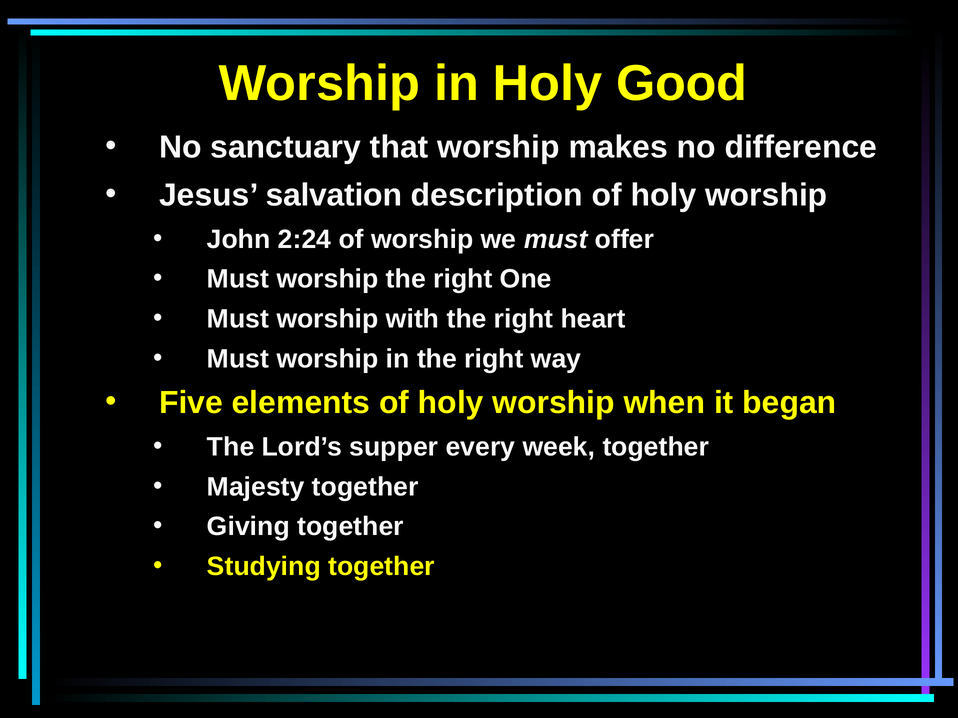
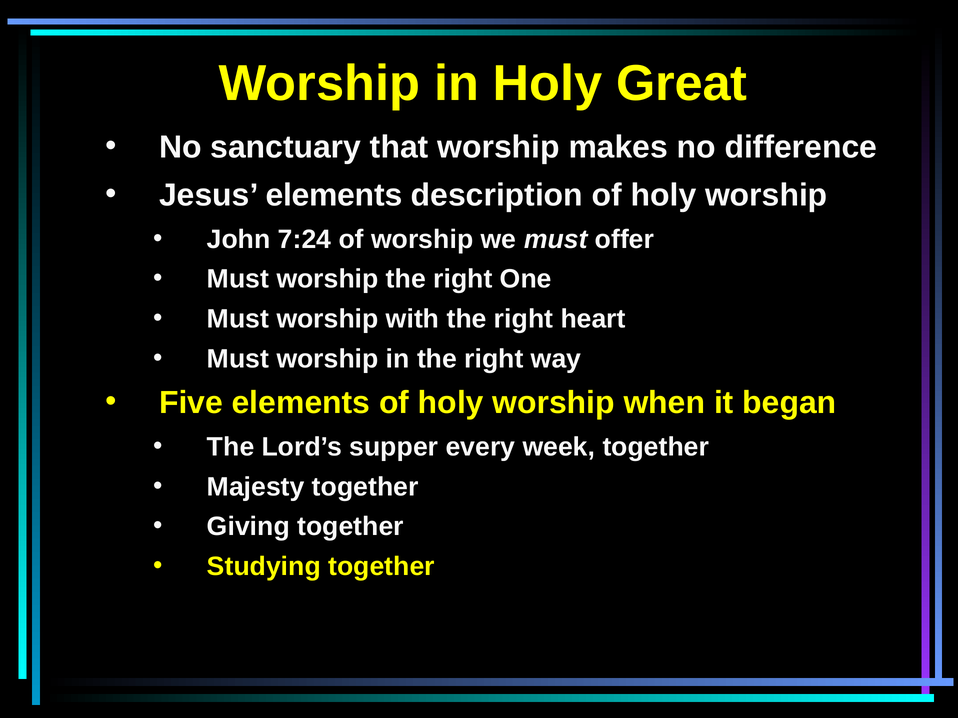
Good: Good -> Great (682, 84)
Jesus salvation: salvation -> elements (334, 195)
2:24: 2:24 -> 7:24 (305, 239)
